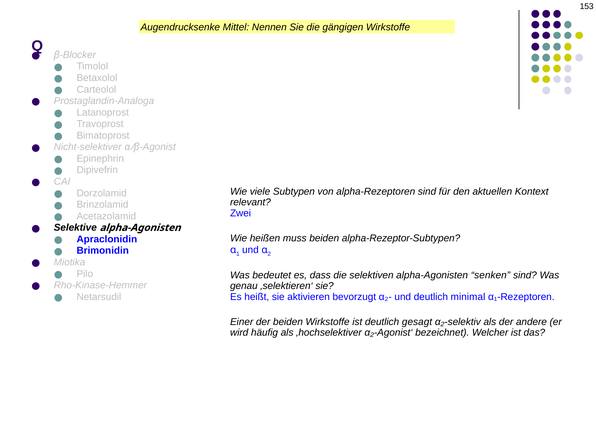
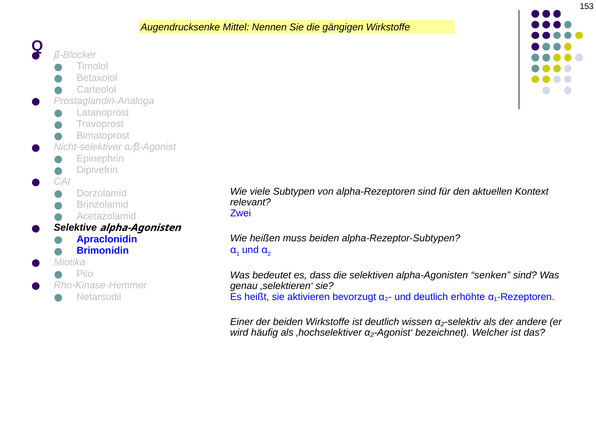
minimal: minimal -> erhöhte (468, 297)
gesagt: gesagt -> wissen (417, 322)
